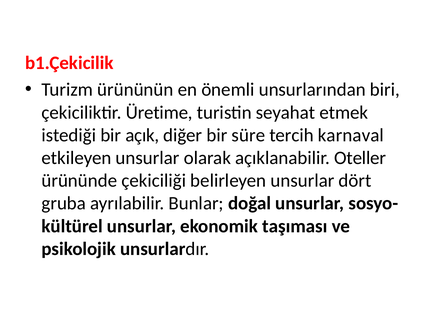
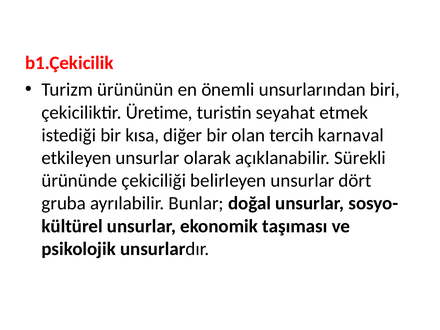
açık: açık -> kısa (142, 135)
süre: süre -> olan (248, 135)
Oteller: Oteller -> Sürekli (360, 158)
